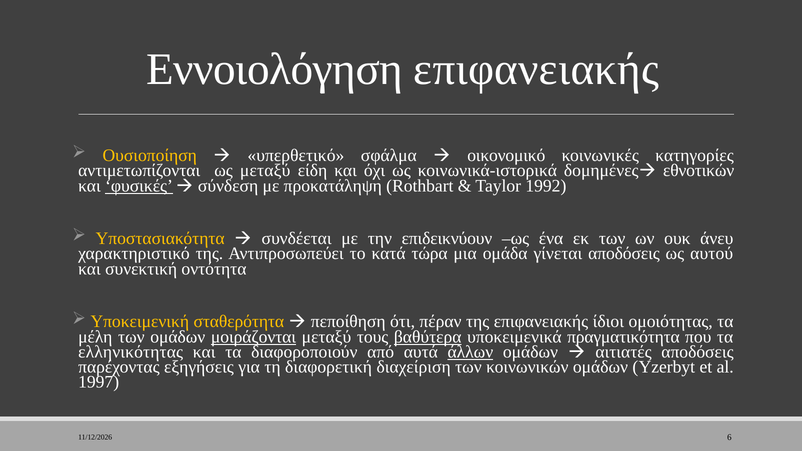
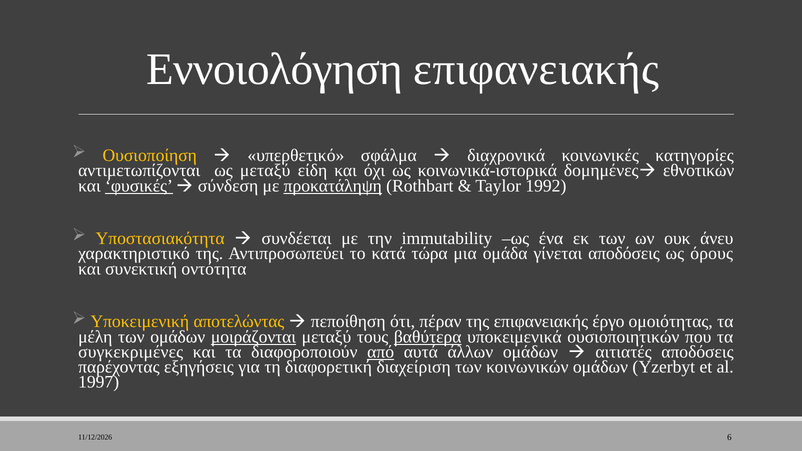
οικονομικό: οικονομικό -> διαχρονικά (506, 156)
προκατάληψη underline: none -> present (333, 186)
επιδεικνύουν: επιδεικνύουν -> immutability (447, 239)
αυτού: αυτού -> όρους (712, 254)
σταθερότητα: σταθερότητα -> αποτελώντας (239, 322)
ίδιοι: ίδιοι -> έργο (608, 322)
πραγματικότητα: πραγματικότητα -> ουσιοποιητικών (623, 337)
ελληνικότητας: ελληνικότητας -> συγκεκριμένες (131, 352)
από underline: none -> present (381, 352)
άλλων underline: present -> none (470, 352)
